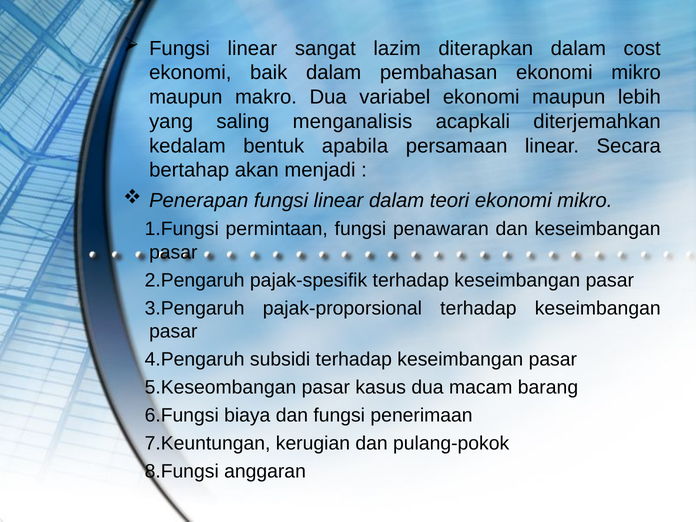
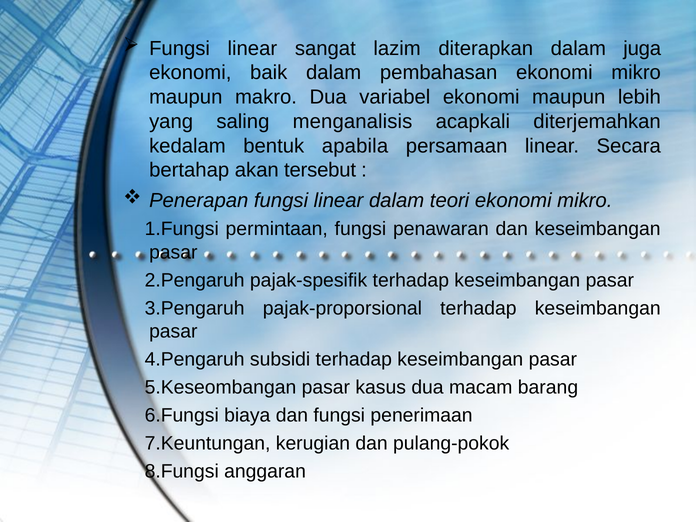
cost: cost -> juga (642, 48)
menjadi: menjadi -> tersebut (320, 170)
